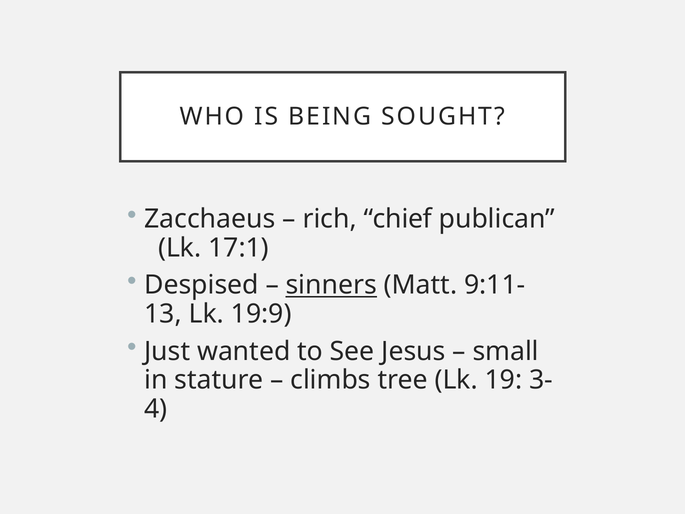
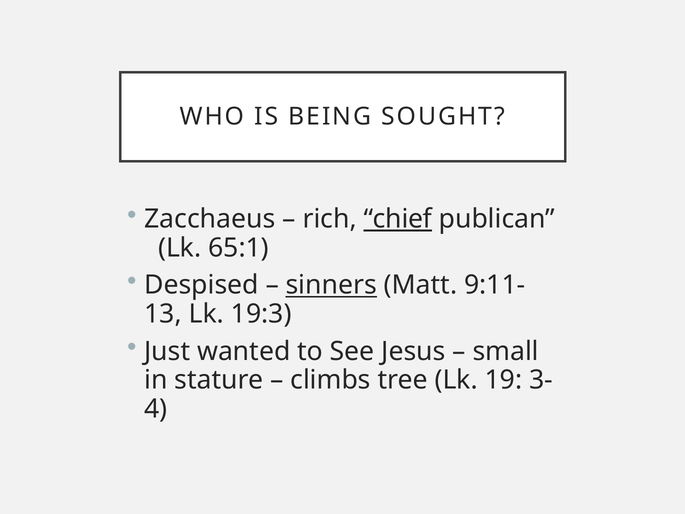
chief underline: none -> present (398, 219)
17:1: 17:1 -> 65:1 (238, 248)
19:9: 19:9 -> 19:3 (261, 314)
